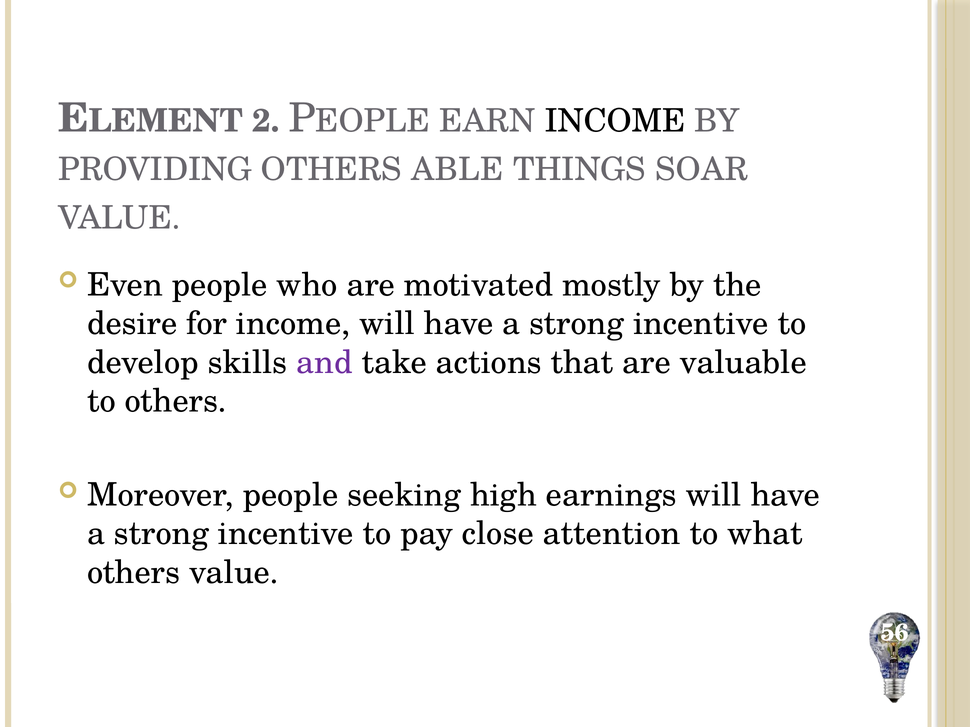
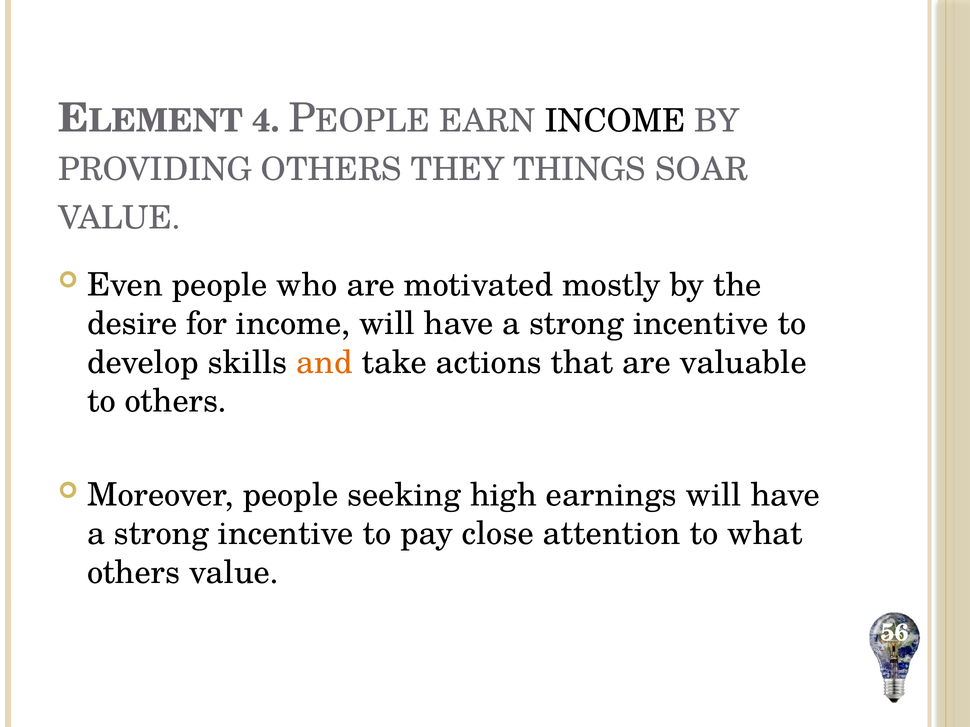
2: 2 -> 4 (266, 121)
ABLE: ABLE -> THEY (458, 170)
and colour: purple -> orange (325, 363)
